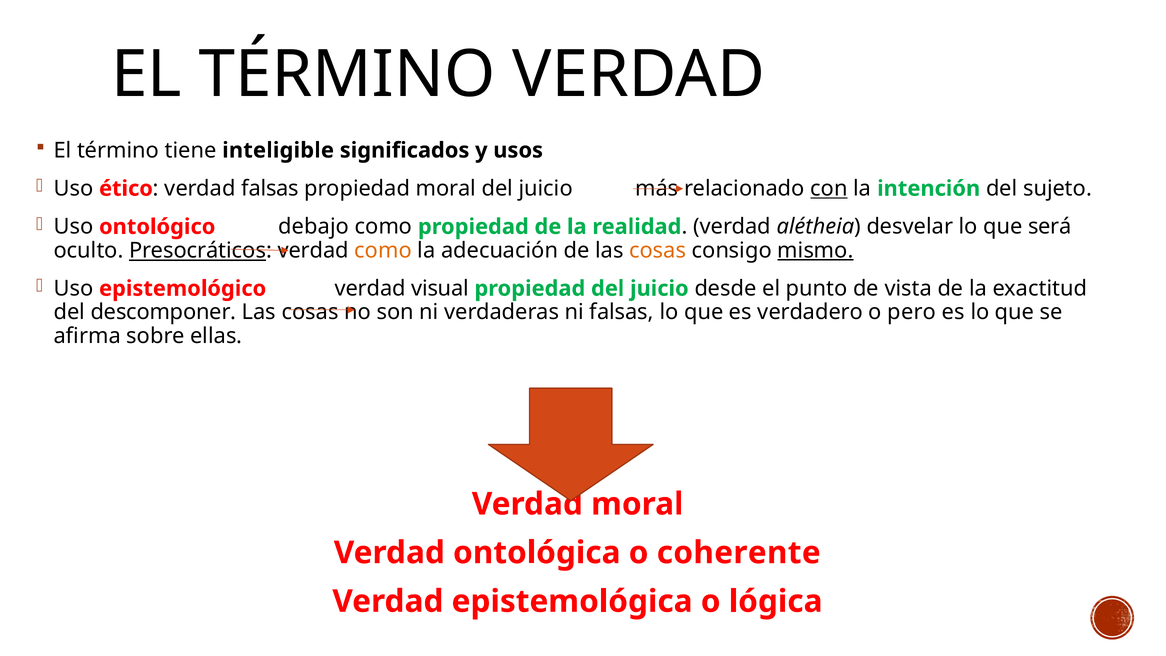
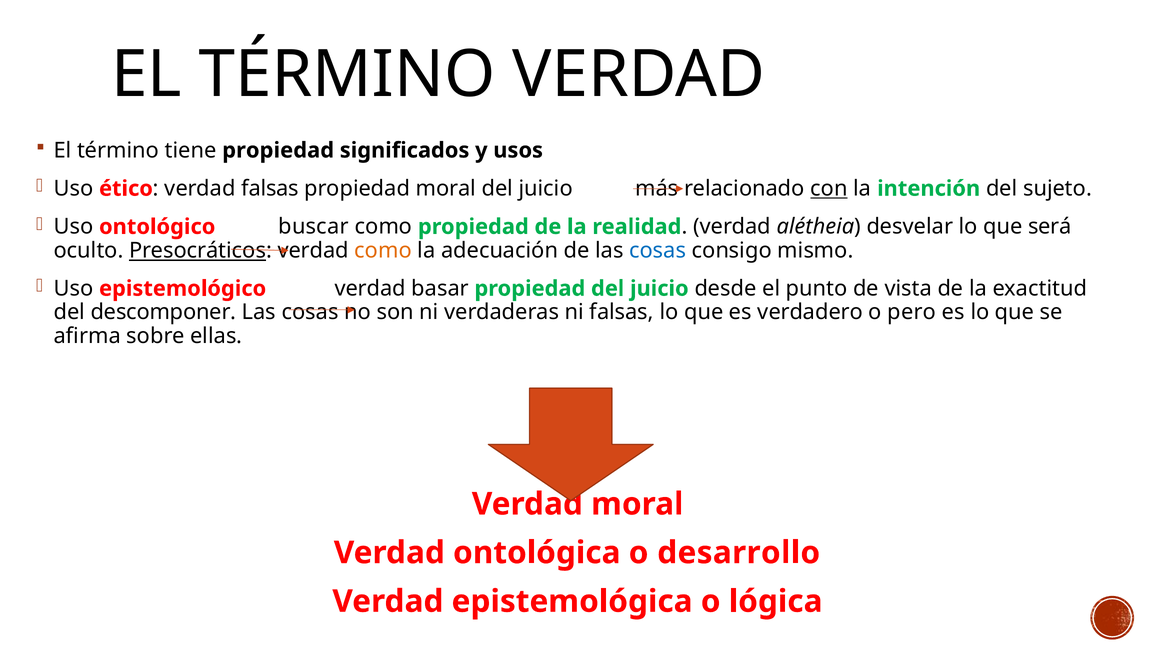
tiene inteligible: inteligible -> propiedad (278, 150)
debajo: debajo -> buscar (313, 227)
cosas colour: orange -> blue (658, 250)
mismo underline: present -> none (815, 250)
visual: visual -> basar (440, 288)
coherente: coherente -> desarrollo (739, 553)
